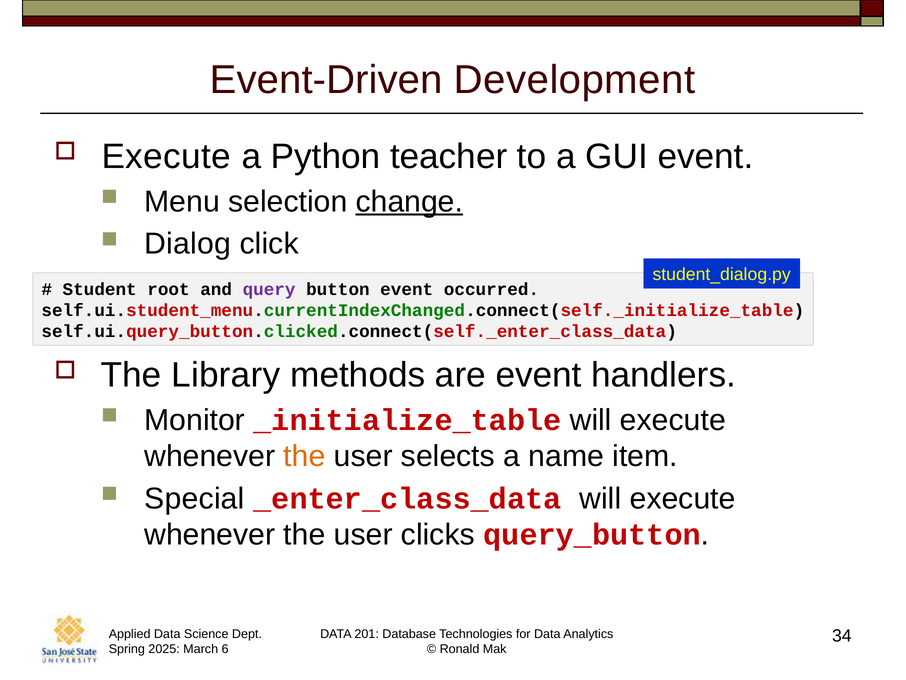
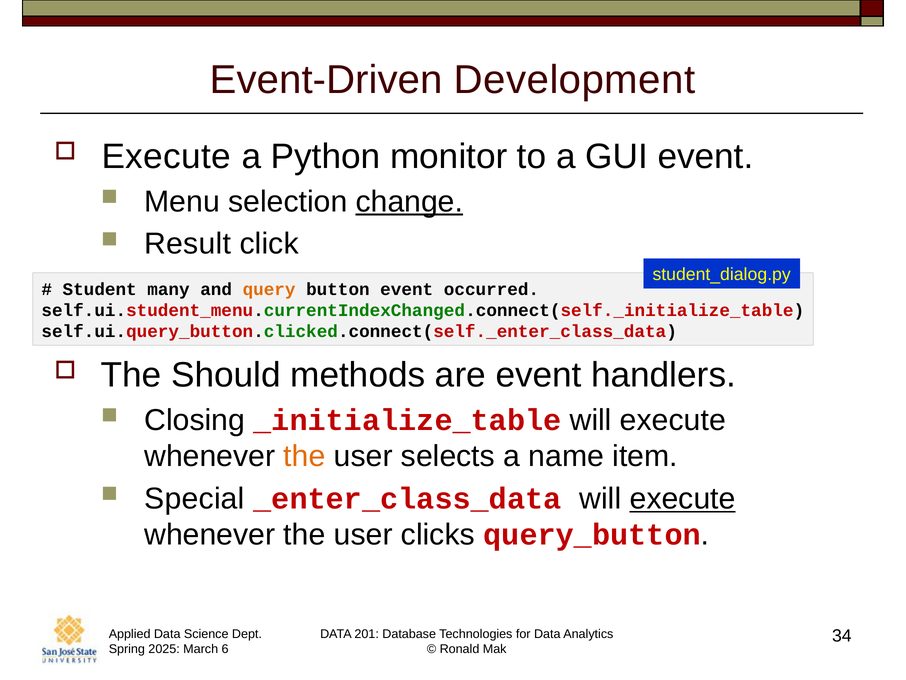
teacher: teacher -> monitor (449, 156)
Dialog: Dialog -> Result (188, 244)
root: root -> many (168, 289)
query colour: purple -> orange (269, 289)
Library: Library -> Should (226, 375)
Monitor: Monitor -> Closing (195, 420)
execute underline: none -> present (683, 498)
